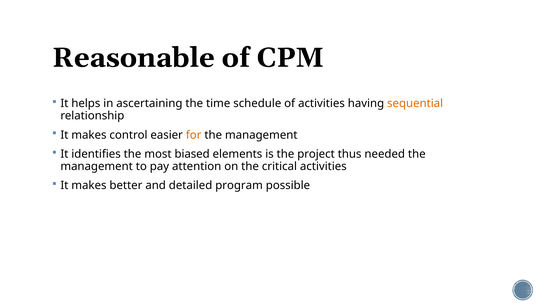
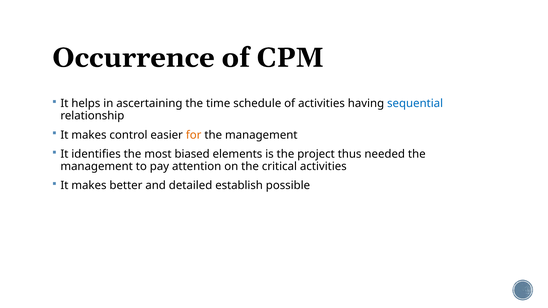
Reasonable: Reasonable -> Occurrence (133, 58)
sequential colour: orange -> blue (415, 104)
program: program -> establish (239, 186)
